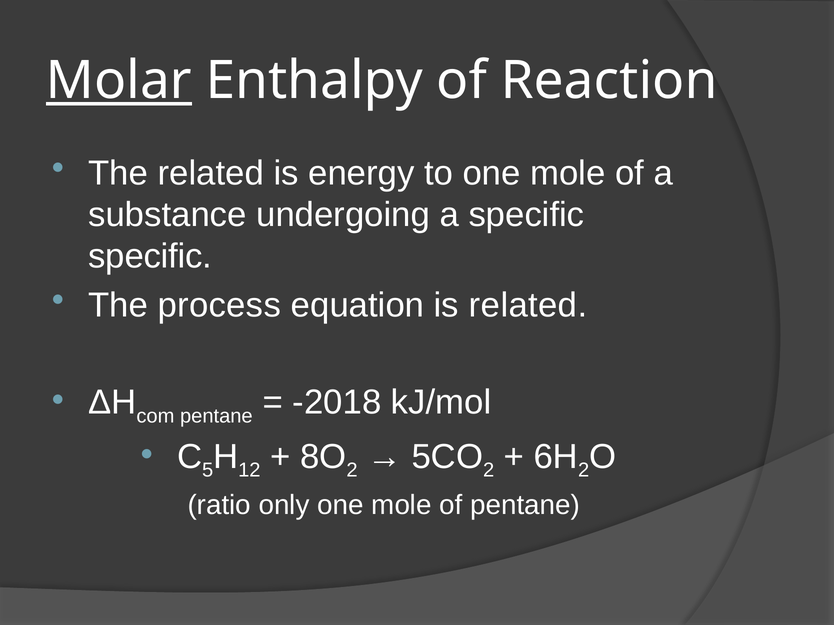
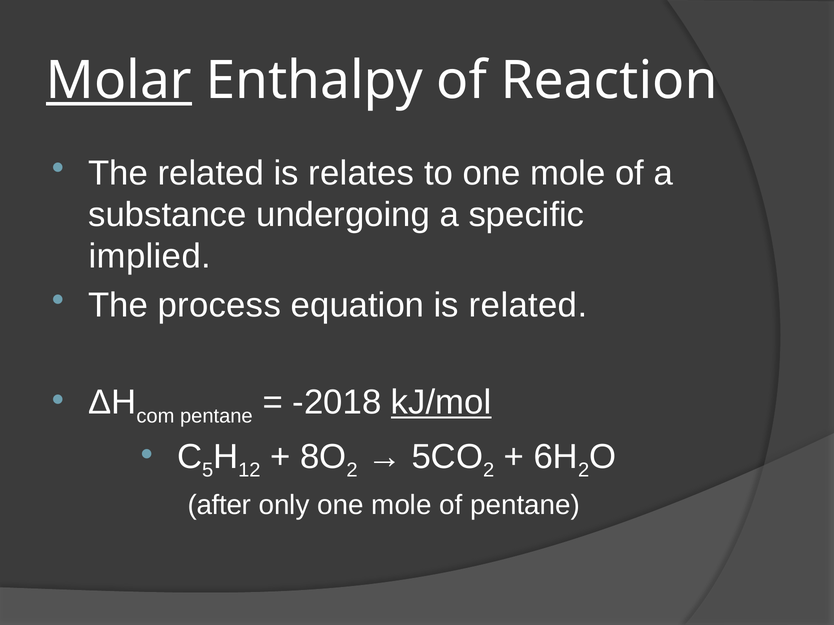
energy: energy -> relates (361, 173)
specific: specific -> implied (150, 257)
kJ/mol underline: none -> present (441, 403)
ratio: ratio -> after (219, 505)
